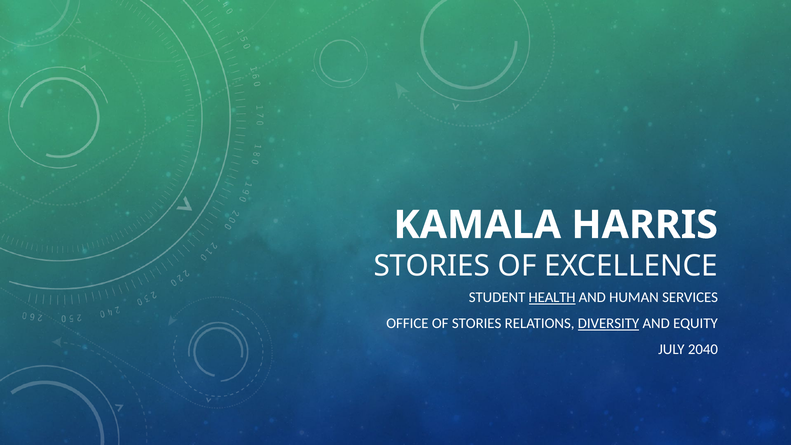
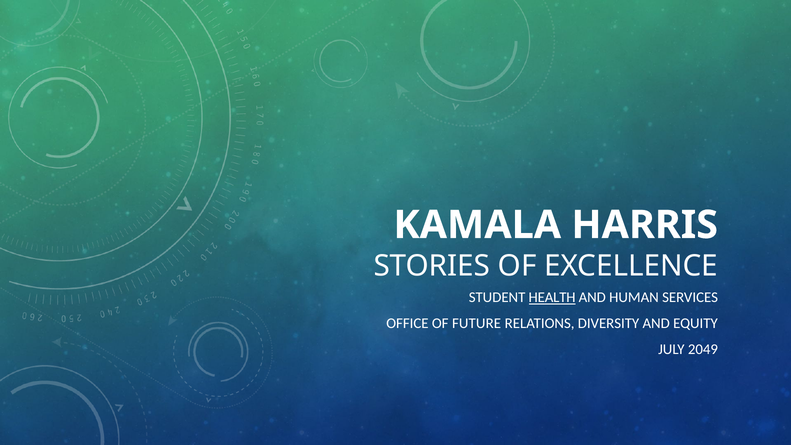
OF STORIES: STORIES -> FUTURE (477, 323)
DIVERSITY underline: present -> none (608, 323)
2040: 2040 -> 2049 (703, 350)
